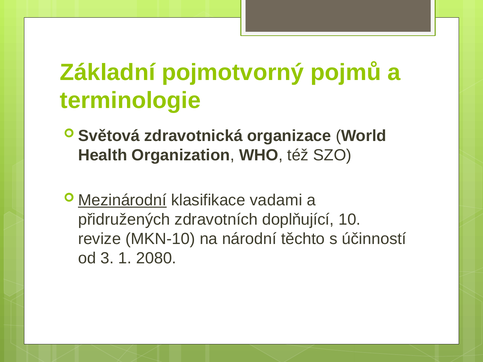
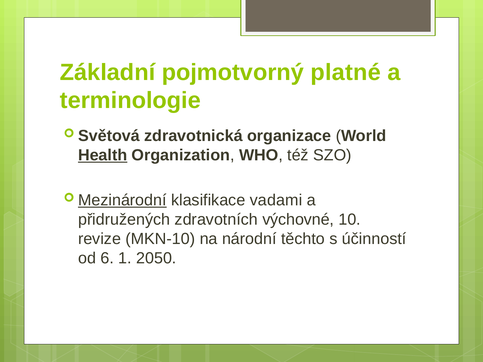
pojmů: pojmů -> platné (346, 72)
Health underline: none -> present (103, 155)
doplňující: doplňující -> výchovné (298, 220)
3: 3 -> 6 (107, 258)
2080: 2080 -> 2050 (156, 258)
